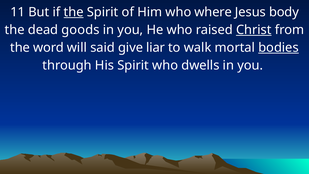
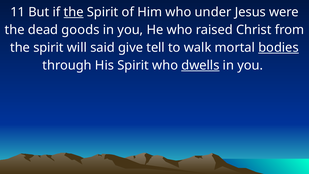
where: where -> under (213, 12)
body: body -> were (284, 12)
Christ underline: present -> none (254, 30)
word: word -> spirit (48, 48)
liar: liar -> tell (156, 48)
dwells underline: none -> present (200, 65)
